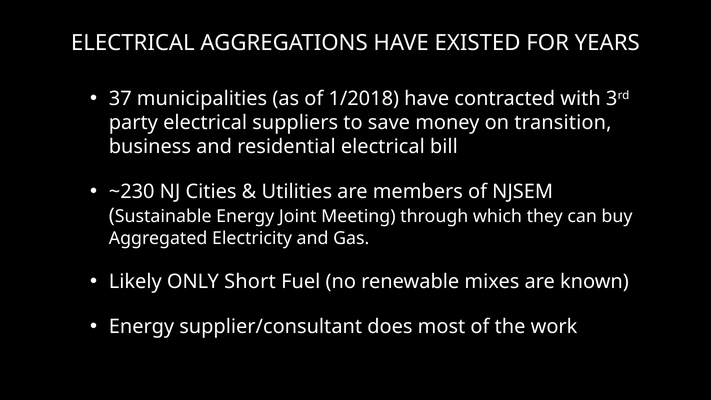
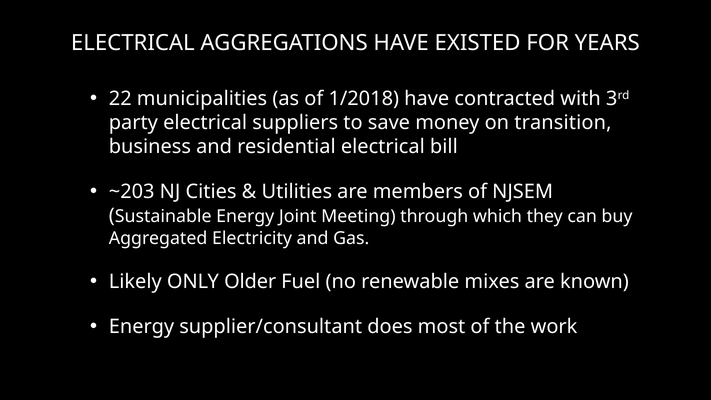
37: 37 -> 22 (120, 99)
~230: ~230 -> ~203 (132, 192)
Short: Short -> Older (250, 282)
